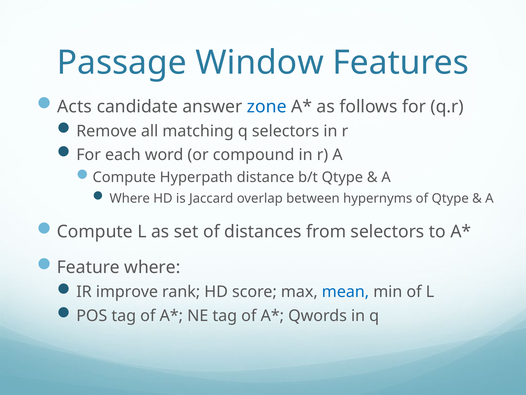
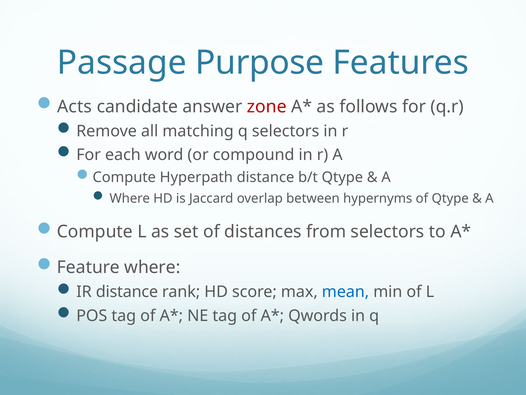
Window: Window -> Purpose (260, 63)
zone colour: blue -> red (267, 106)
IR improve: improve -> distance (127, 292)
